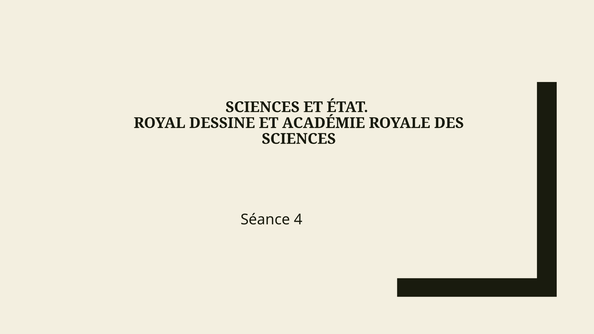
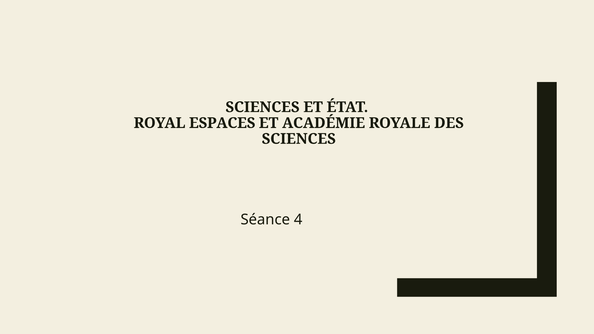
DESSINE: DESSINE -> ESPACES (222, 123)
